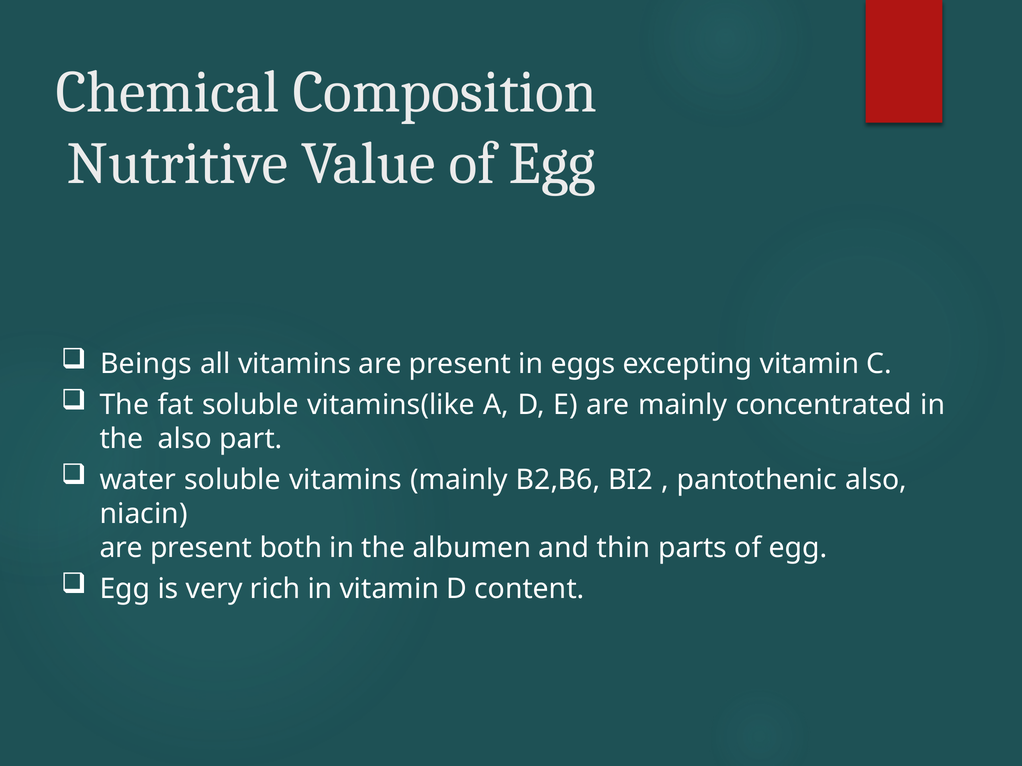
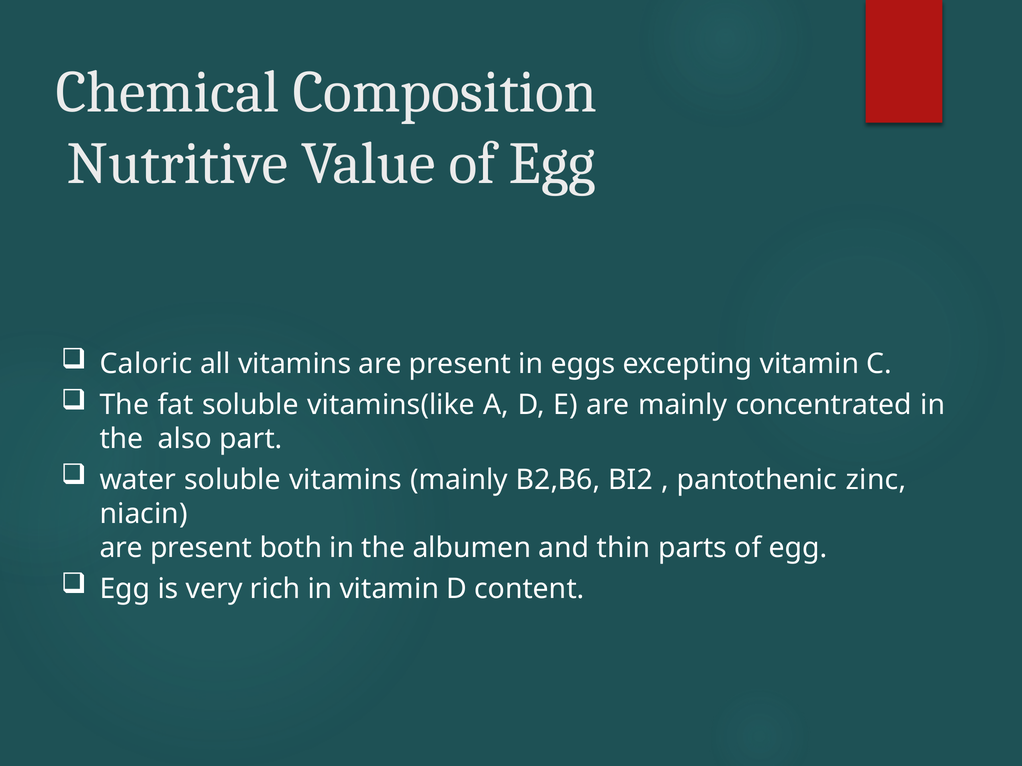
Beings: Beings -> Caloric (146, 364)
pantothenic also: also -> zinc (876, 480)
